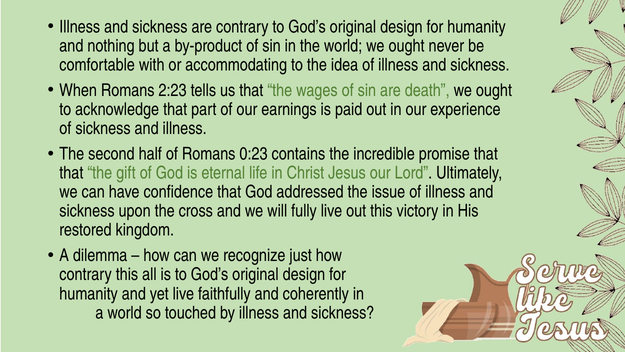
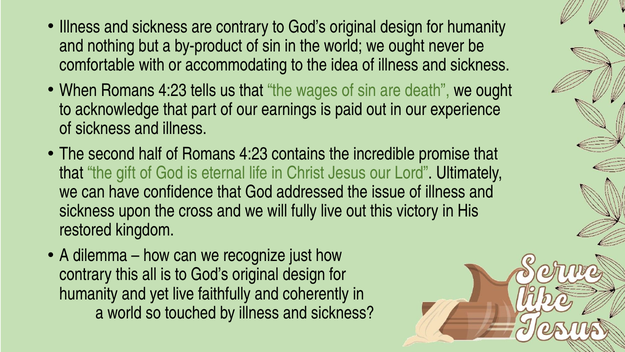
When Romans 2:23: 2:23 -> 4:23 (173, 90)
of Romans 0:23: 0:23 -> 4:23 (254, 154)
